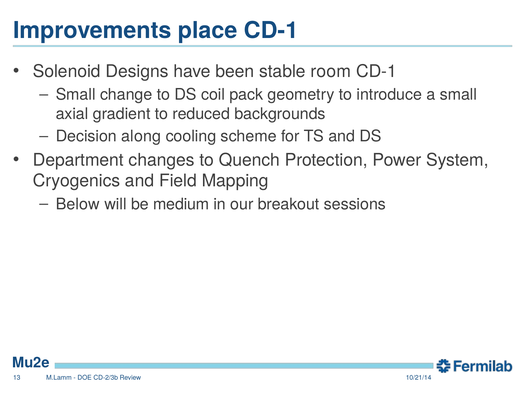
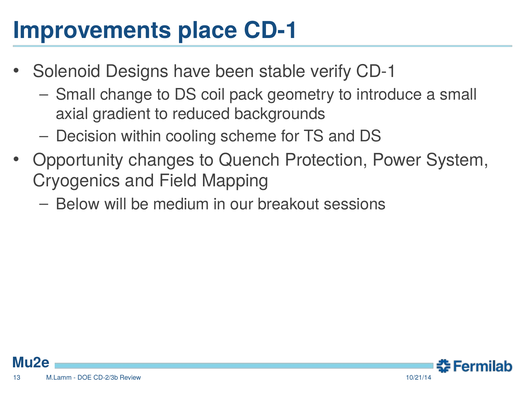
room: room -> verify (331, 71)
along: along -> within (141, 136)
Department: Department -> Opportunity (78, 160)
